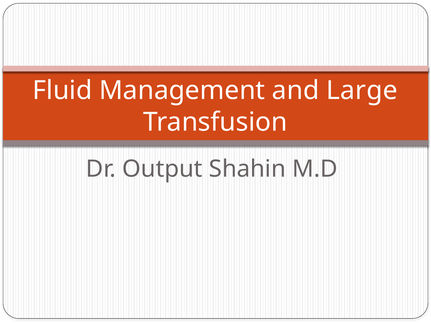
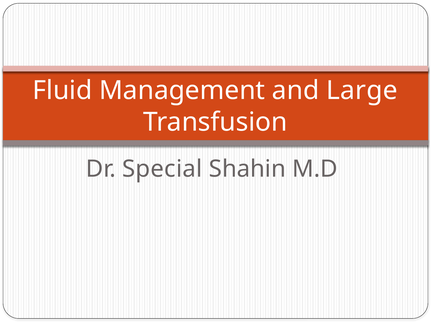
Output: Output -> Special (162, 169)
